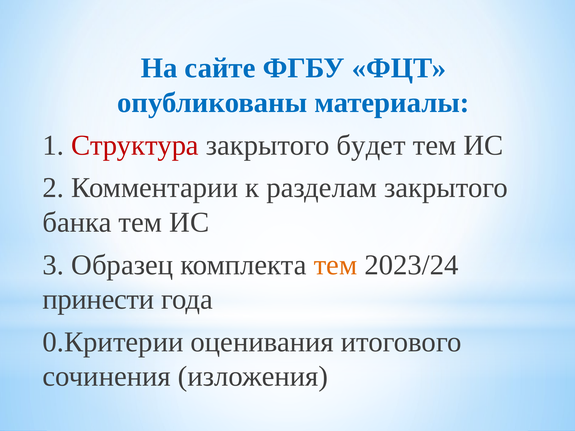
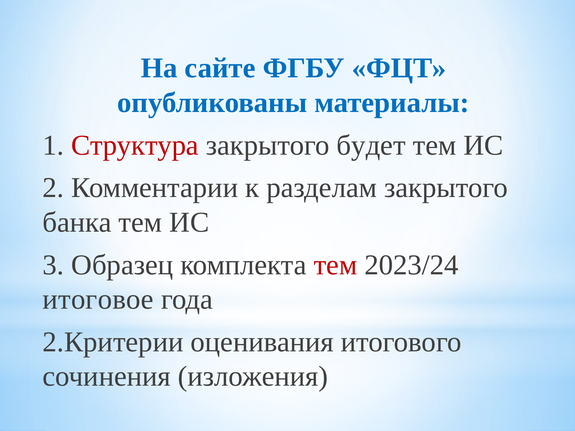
тем colour: orange -> red (335, 265)
принести: принести -> итоговое (98, 300)
0.Критерии: 0.Критерии -> 2.Критерии (113, 342)
